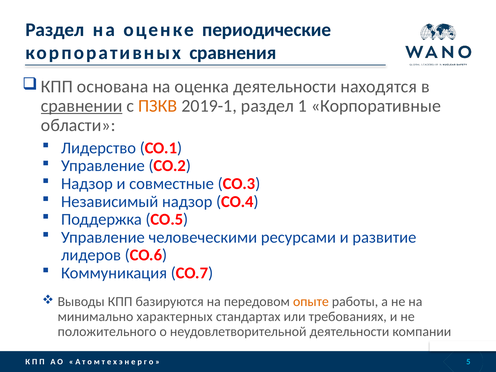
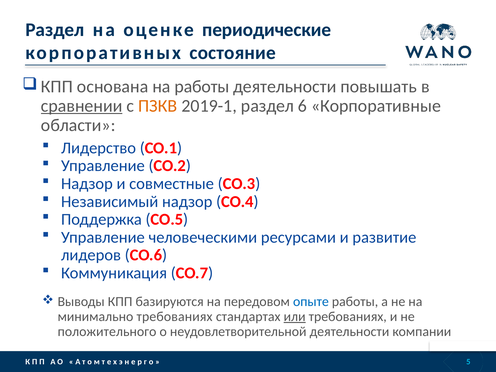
сравнения: сравнения -> состояние (233, 53)
на оценка: оценка -> работы (202, 87)
находятся: находятся -> повышать (379, 87)
1: 1 -> 6 (303, 106)
опыте colour: orange -> blue (311, 302)
минимально характерных: характерных -> требованиях (175, 317)
или underline: none -> present (295, 317)
